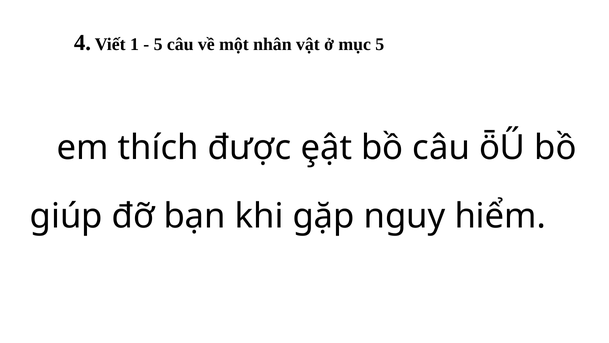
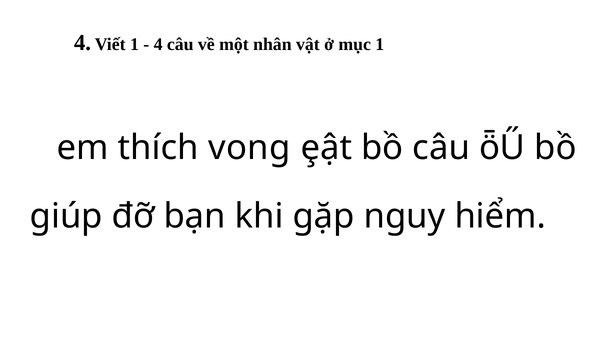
5: 5 -> 4 (158, 44)
mục 5: 5 -> 1 (380, 44)
được: được -> vọng (249, 148)
